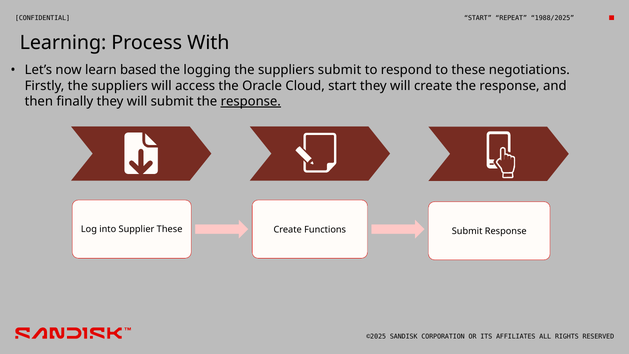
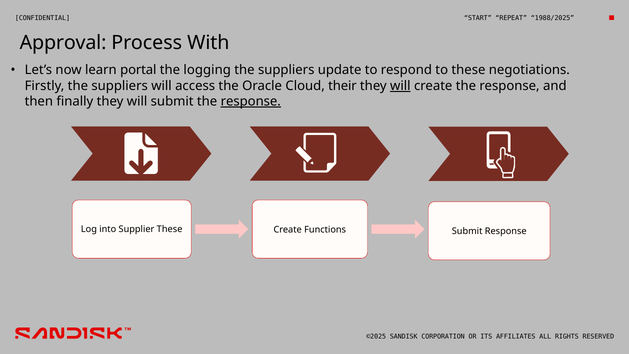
Learning: Learning -> Approval (63, 43)
based: based -> portal (138, 70)
suppliers submit: submit -> update (340, 70)
Cloud start: start -> their (342, 86)
will underline: none -> present (400, 86)
